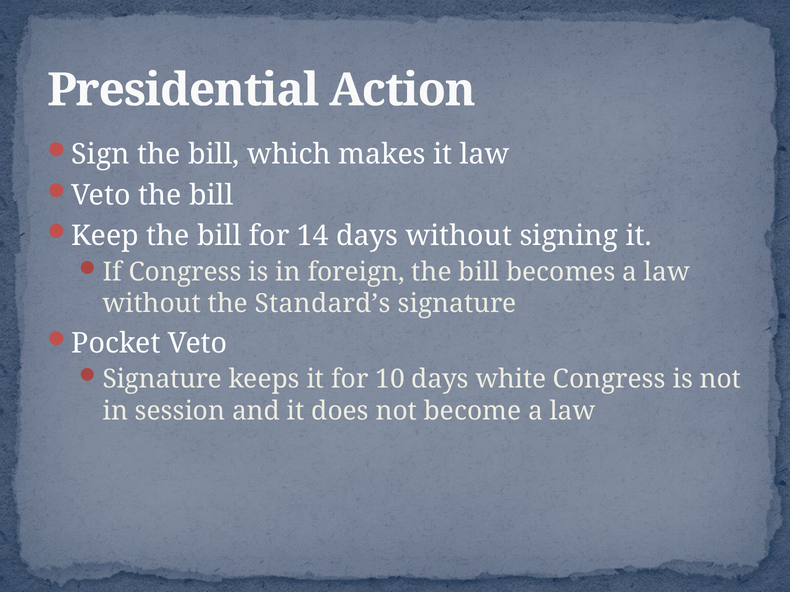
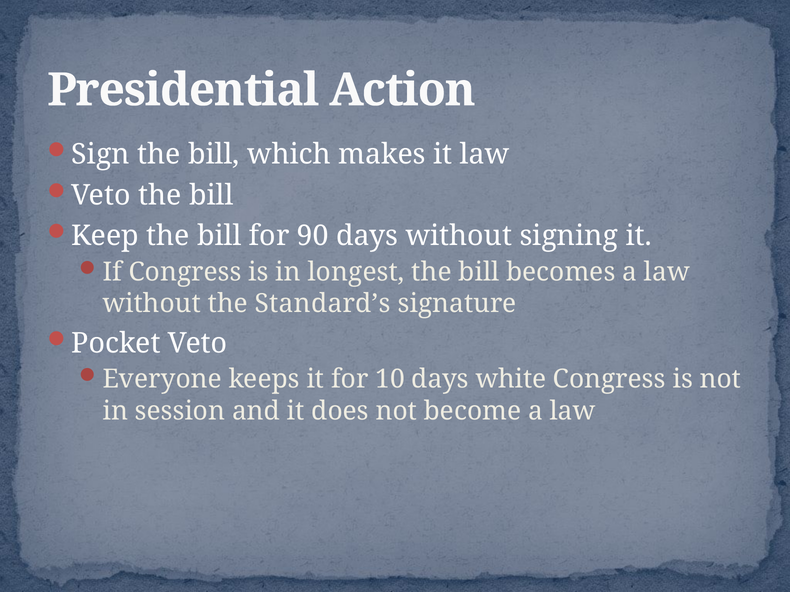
14: 14 -> 90 (313, 236)
foreign: foreign -> longest (356, 272)
Signature: Signature -> Everyone (162, 380)
